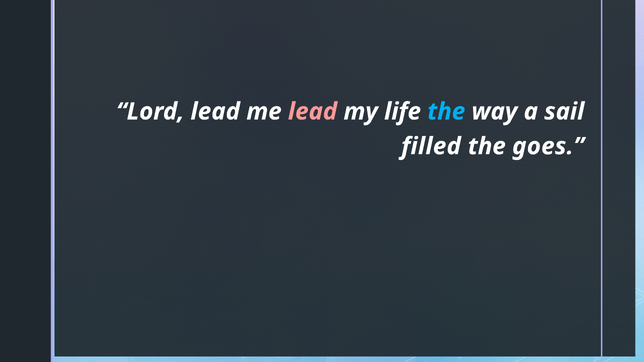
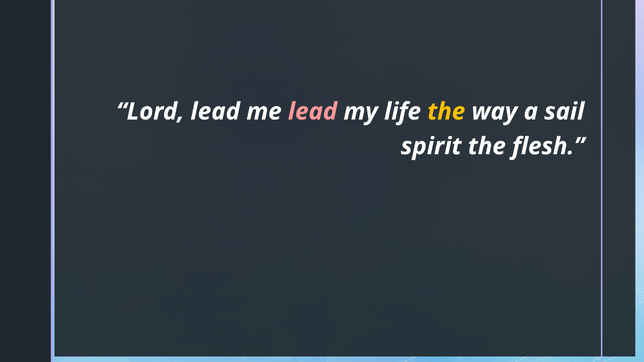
the colour: light blue -> yellow (446, 112)
filled: filled -> spirit (431, 146)
goes: goes -> flesh (548, 146)
